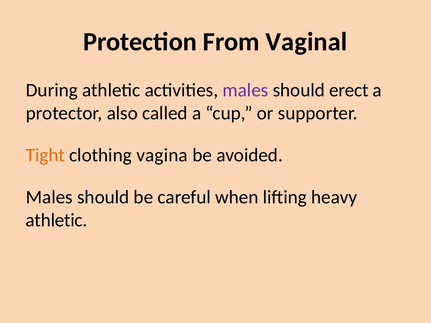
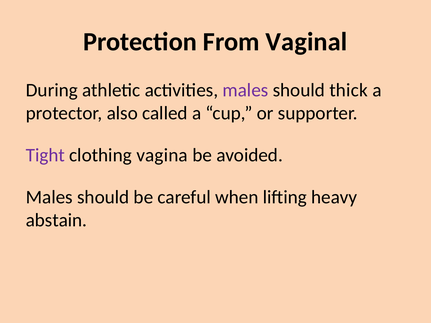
erect: erect -> thick (349, 90)
Tight colour: orange -> purple (45, 155)
athletic: athletic -> abstain (56, 220)
